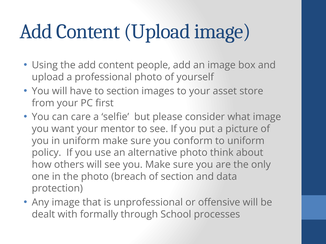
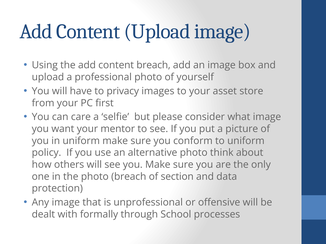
content people: people -> breach (154, 65)
to section: section -> privacy (123, 91)
